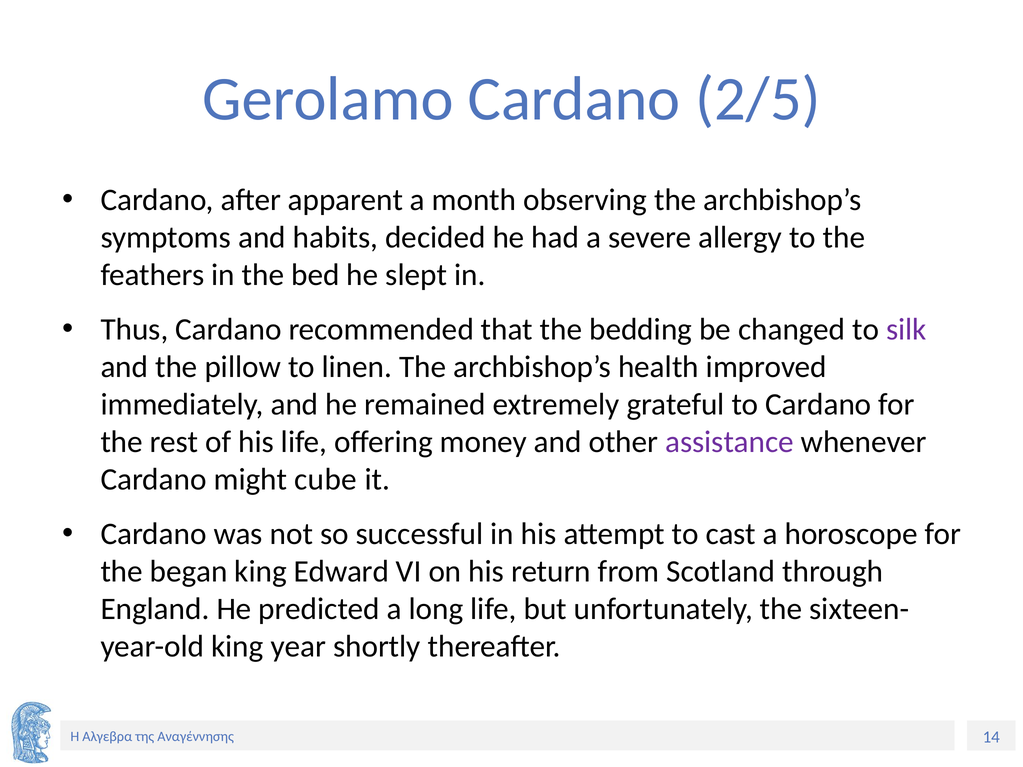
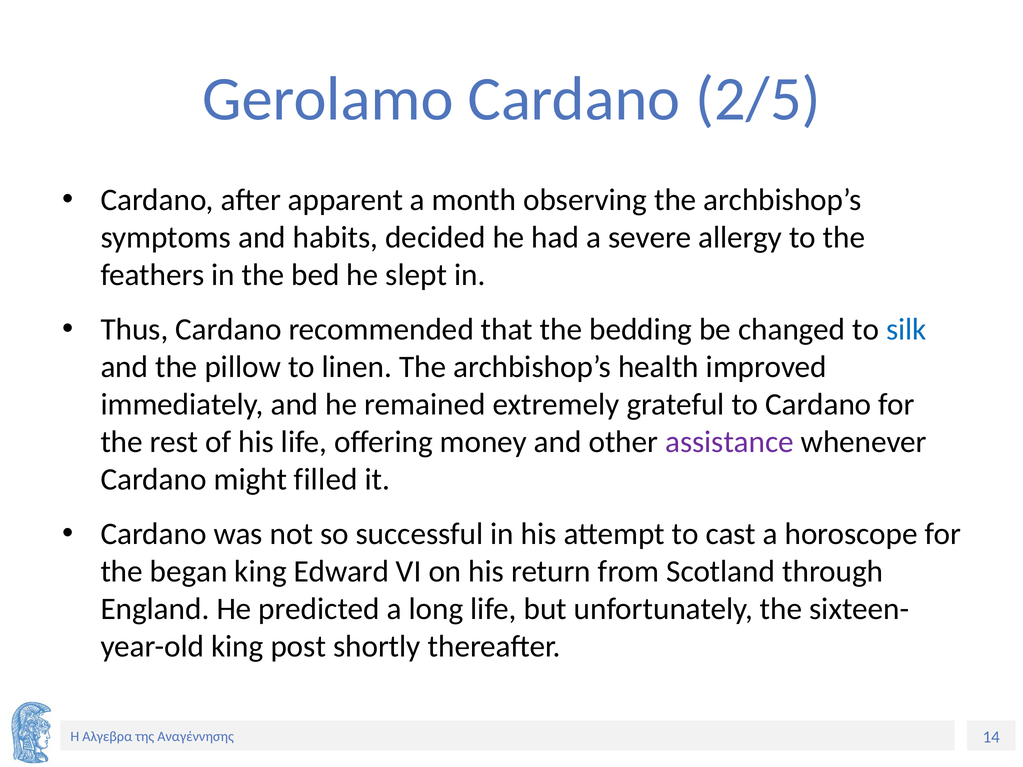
silk colour: purple -> blue (906, 330)
cube: cube -> filled (326, 480)
year: year -> post (298, 647)
